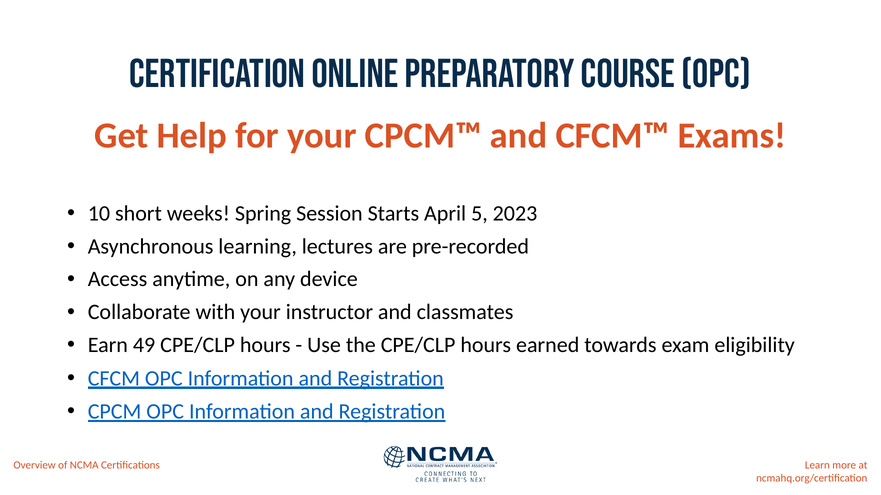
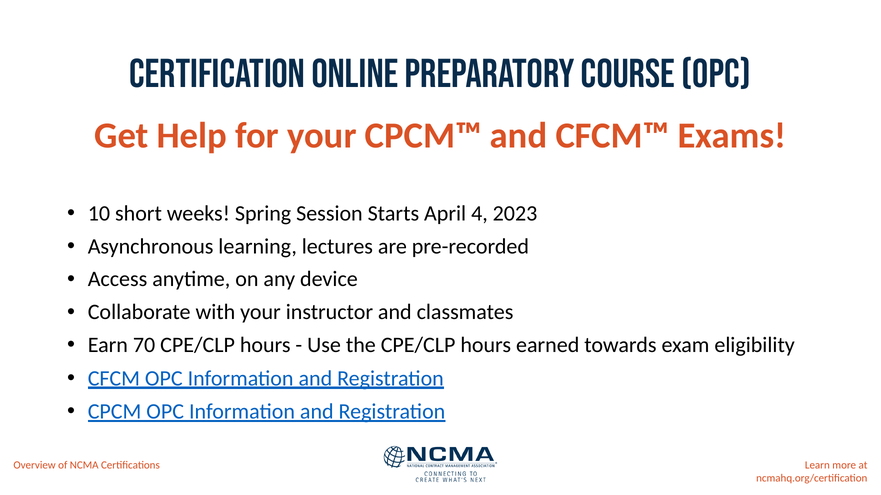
5: 5 -> 4 (479, 214)
49: 49 -> 70 (144, 345)
